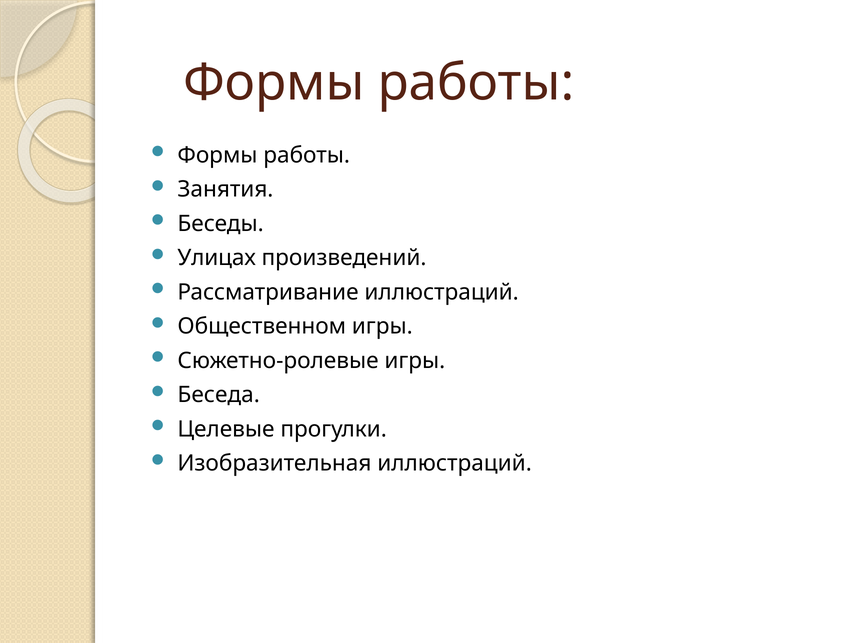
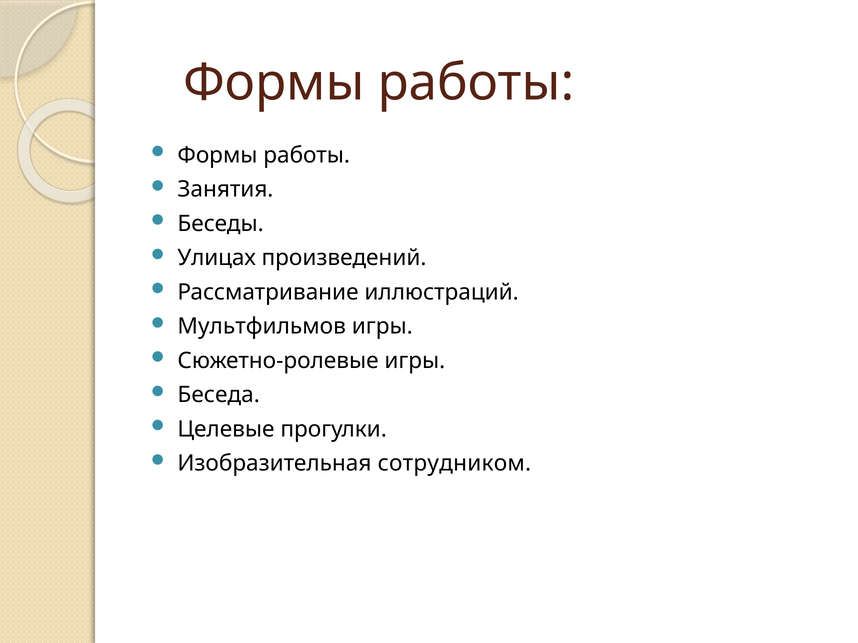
Общественном: Общественном -> Мультфильмов (262, 327)
Изобразительная иллюстраций: иллюстраций -> сотрудником (454, 464)
